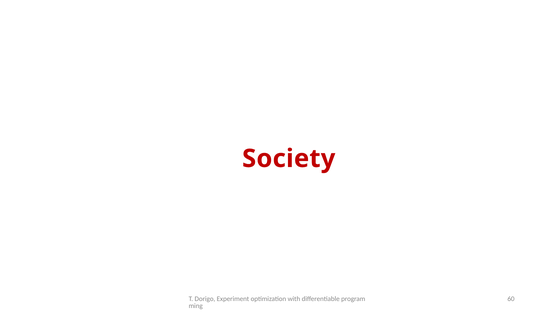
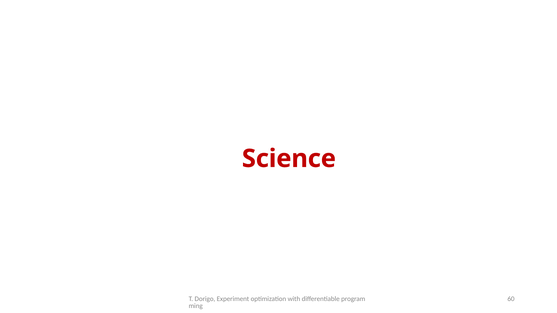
Society: Society -> Science (289, 159)
